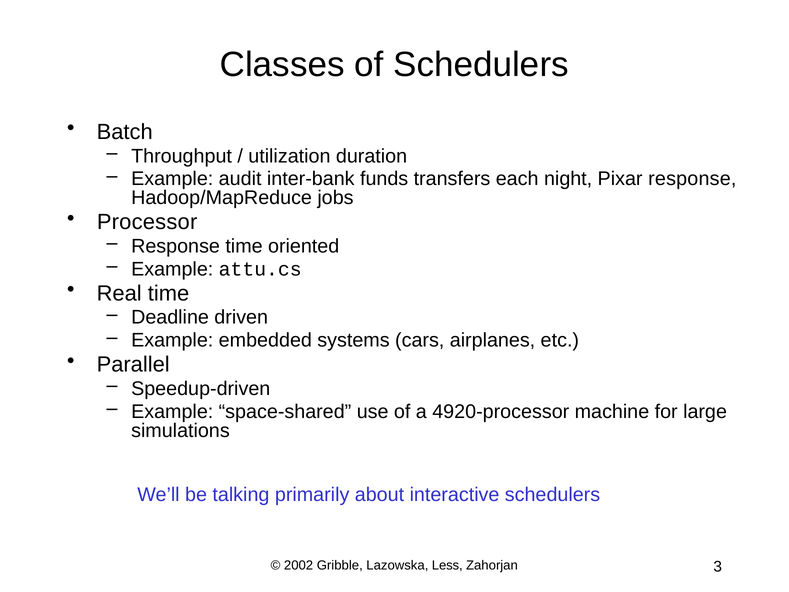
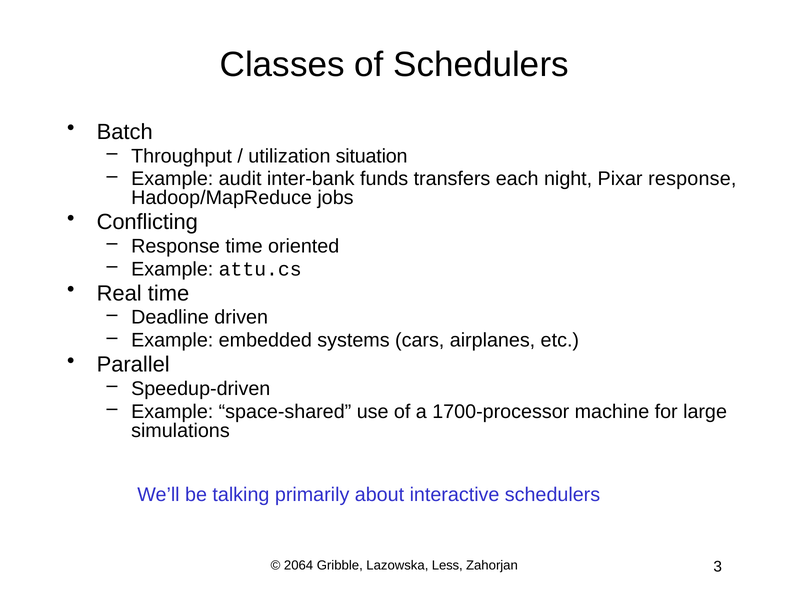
duration: duration -> situation (372, 156)
Processor: Processor -> Conflicting (147, 222)
4920-processor: 4920-processor -> 1700-processor (501, 411)
2002: 2002 -> 2064 (299, 565)
